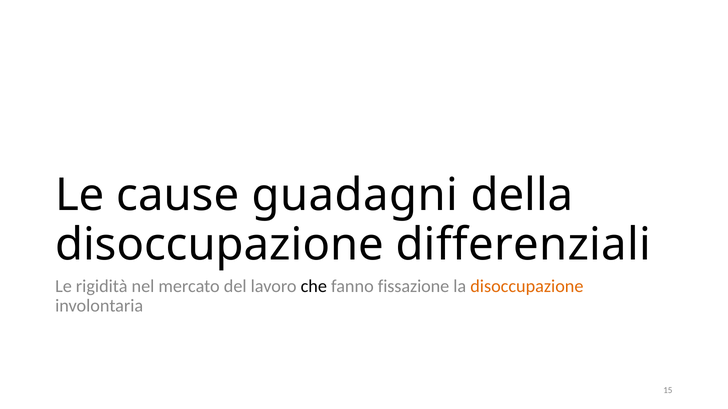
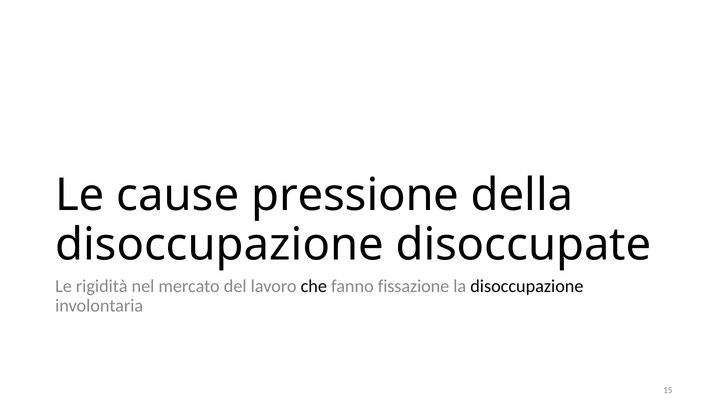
guadagni: guadagni -> pressione (355, 196)
differenziali: differenziali -> disoccupate (524, 245)
disoccupazione colour: orange -> black (527, 287)
